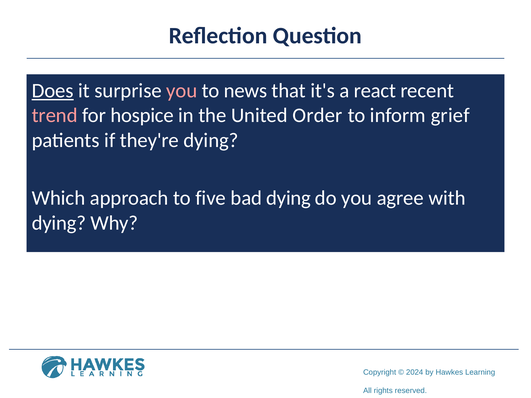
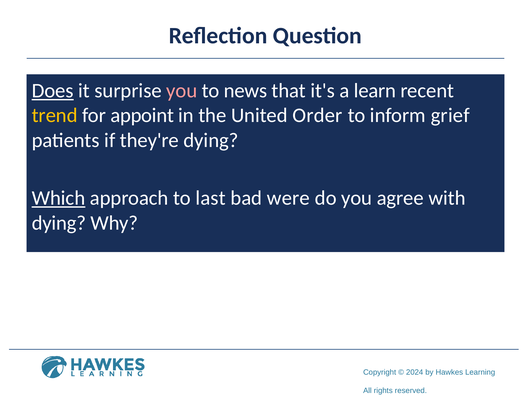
react: react -> learn (375, 91)
trend colour: pink -> yellow (55, 116)
hospice: hospice -> appoint (142, 116)
Which underline: none -> present (58, 198)
five: five -> last (211, 198)
bad dying: dying -> were (288, 198)
